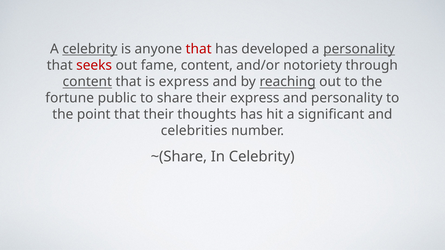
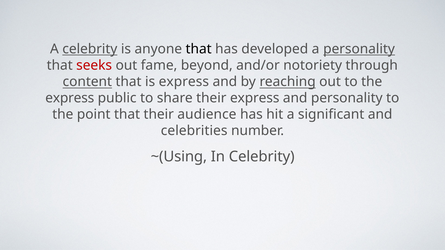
that colour: red -> black (199, 49)
fame content: content -> beyond (207, 65)
fortune: fortune -> express (70, 98)
thoughts: thoughts -> audience (207, 115)
~(Share: ~(Share -> ~(Using (179, 157)
